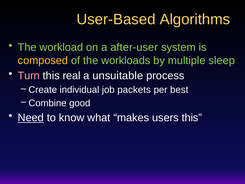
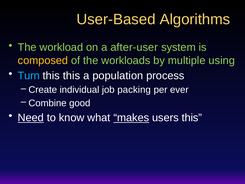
sleep: sleep -> using (222, 60)
Turn colour: pink -> light blue (29, 76)
this real: real -> this (71, 76)
unsuitable: unsuitable -> population (118, 76)
packets: packets -> packing (134, 90)
best: best -> ever (179, 90)
makes underline: none -> present (131, 118)
